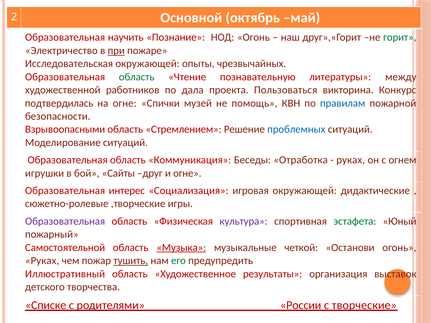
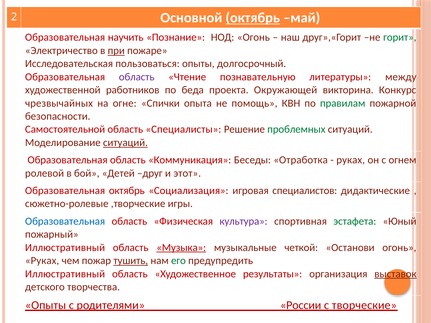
октябрь underline: none -> present (253, 18)
Исследовательская окружающей: окружающей -> пользоваться (148, 64)
чрезвычайных: чрезвычайных -> долгосрочный (252, 64)
область colour: green -> purple (137, 77)
дала: дала -> беда (193, 90)
Пользоваться: Пользоваться -> Окружающей (286, 90)
подтвердилась: подтвердилась -> чрезвычайных (59, 103)
музей: музей -> опыта (198, 103)
правилам colour: blue -> green (343, 103)
Взрывоопасными: Взрывоопасными -> Самостоятельной (65, 130)
Стремлением: Стремлением -> Специалисты (183, 130)
проблемных colour: blue -> green (296, 130)
ситуаций underline: none -> present (125, 143)
игрушки: игрушки -> ролевой (45, 173)
Сайты: Сайты -> Детей (118, 173)
и огне: огне -> этот (187, 173)
Образовательная интерес: интерес -> октябрь (127, 191)
игровая окружающей: окружающей -> специалистов (305, 191)
Образовательная colour: purple -> blue (65, 221)
Самостоятельной: Самостоятельной -> Иллюстративный (65, 248)
выставок underline: none -> present (395, 274)
Списке: Списке -> Опыты (46, 305)
